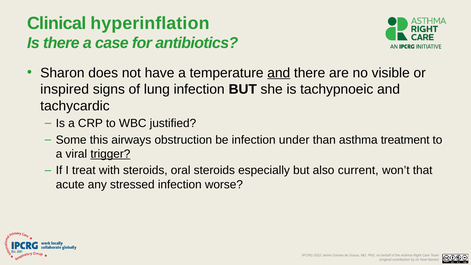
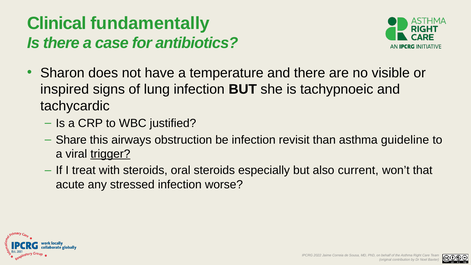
hyperinflation: hyperinflation -> fundamentally (150, 23)
and underline: present -> none (279, 73)
Some: Some -> Share (71, 140)
under: under -> revisit (294, 140)
treatment: treatment -> guideline (405, 140)
